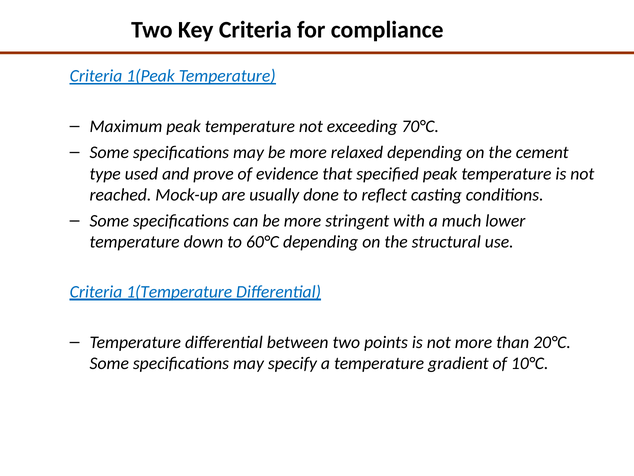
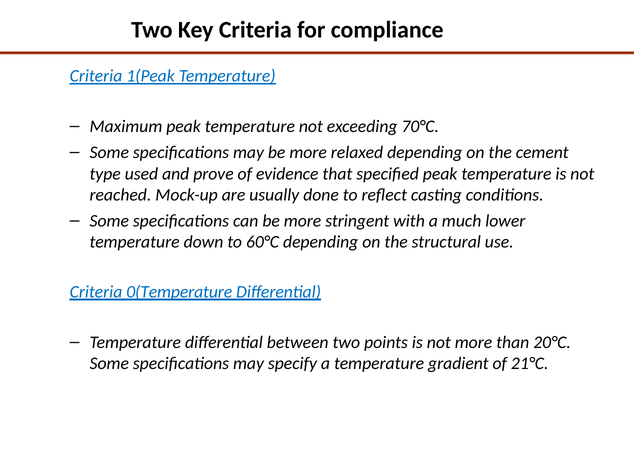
1(Temperature: 1(Temperature -> 0(Temperature (179, 292)
10°C: 10°C -> 21°C (530, 363)
